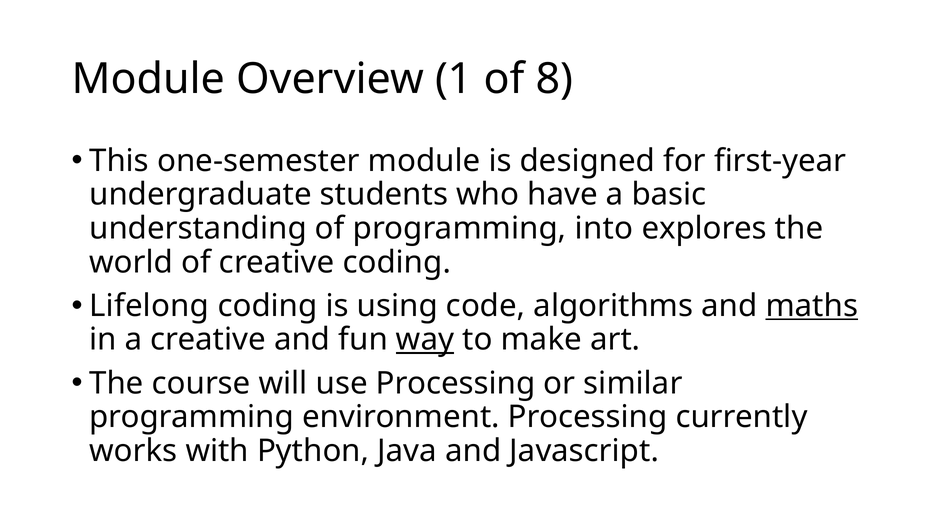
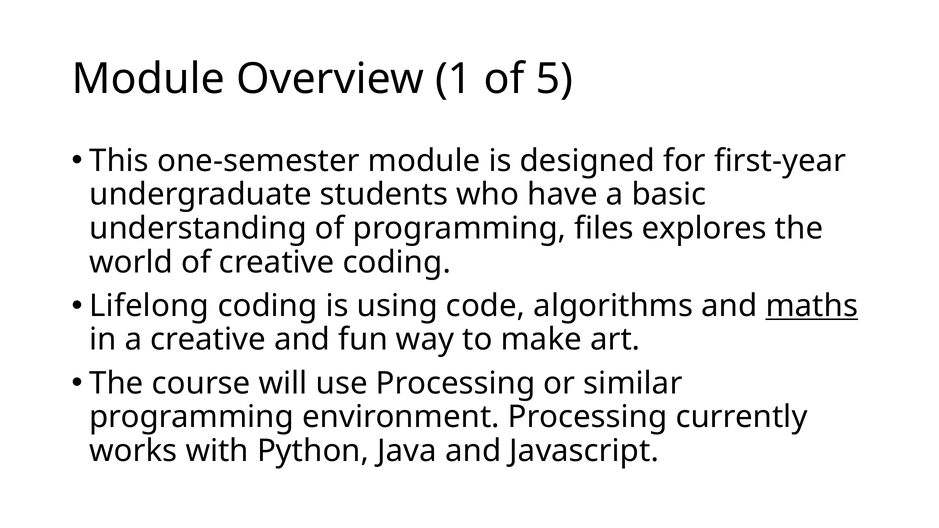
8: 8 -> 5 (555, 79)
into: into -> files (604, 229)
way underline: present -> none (425, 340)
